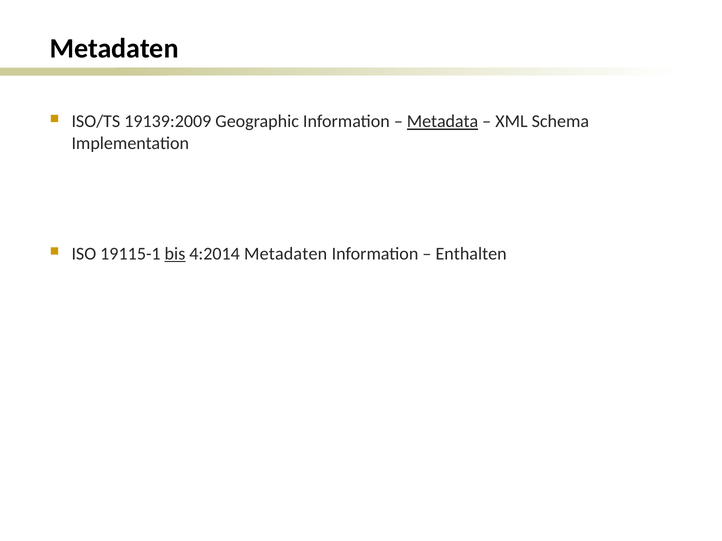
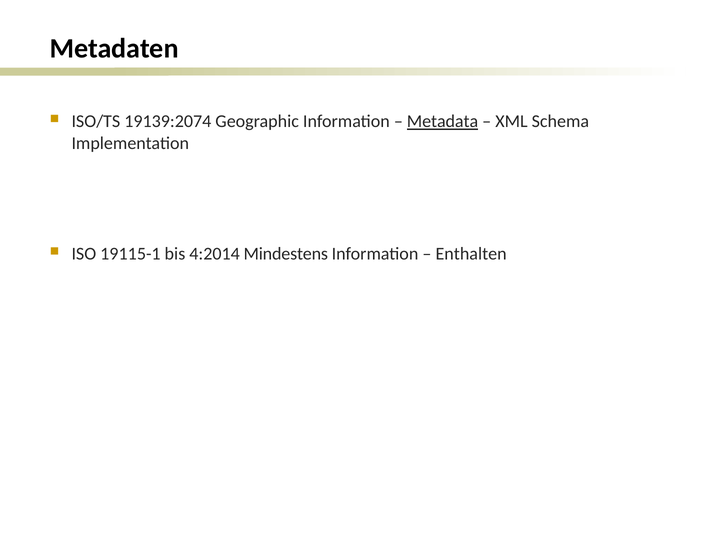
19139:2009: 19139:2009 -> 19139:2074 (168, 122)
bis underline: present -> none (175, 254)
4:2014 Metadaten: Metadaten -> Mindestens (286, 254)
